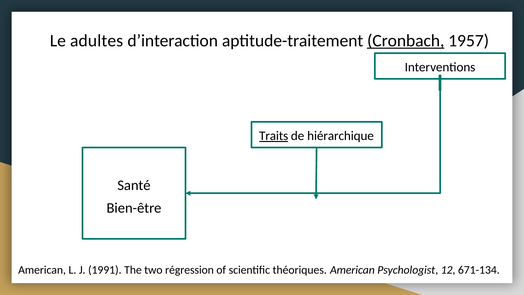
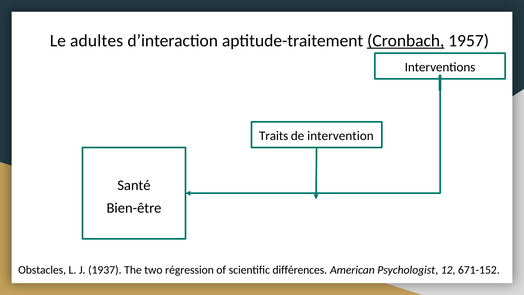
Traits underline: present -> none (274, 136)
hiérarchique: hiérarchique -> intervention (340, 136)
American: American -> Obstacles (42, 270)
1991: 1991 -> 1937 (105, 270)
théoriques: théoriques -> différences (300, 270)
671-134: 671-134 -> 671-152 (479, 270)
